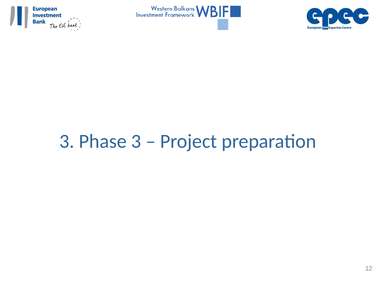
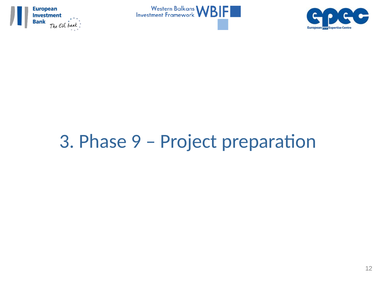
Phase 3: 3 -> 9 (136, 141)
